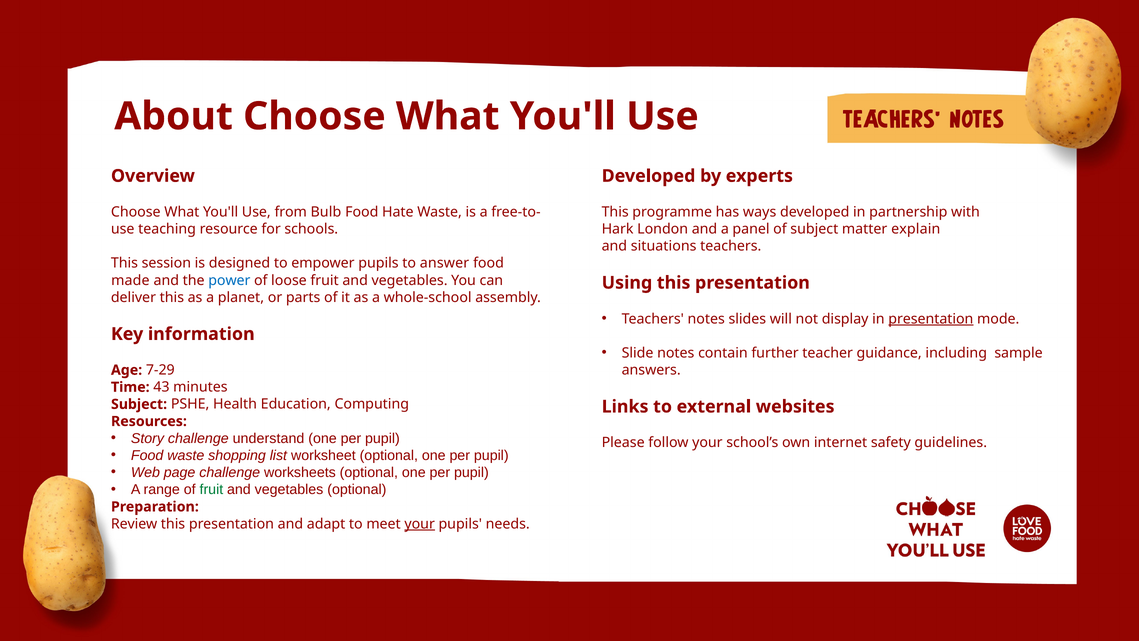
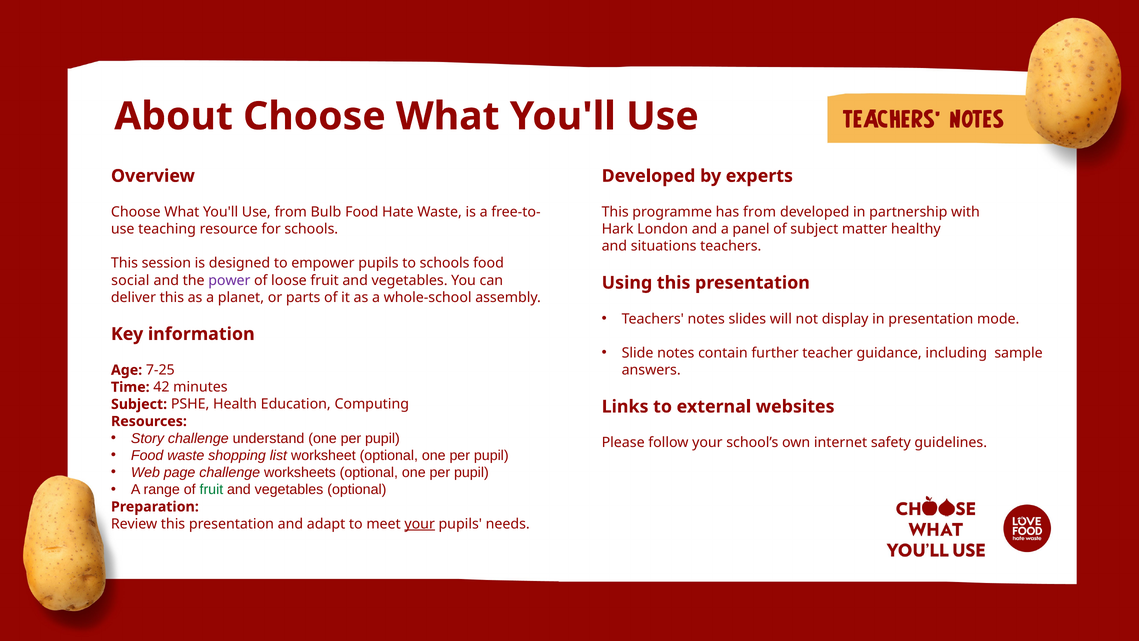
has ways: ways -> from (760, 212)
explain: explain -> healthy (916, 229)
to answer: answer -> schools (445, 263)
made: made -> social (130, 280)
power colour: blue -> purple (229, 280)
presentation underline: present -> none (931, 319)
7-29: 7-29 -> 7-25 (160, 370)
43: 43 -> 42 (162, 387)
